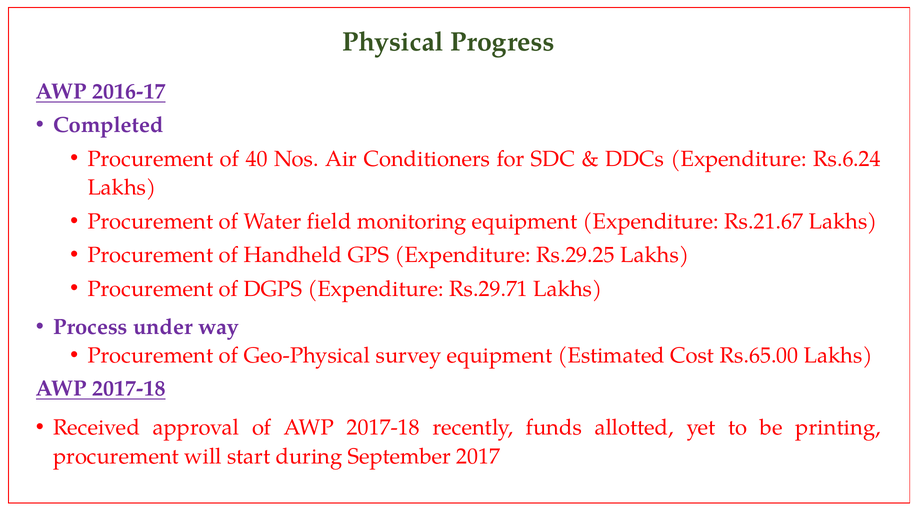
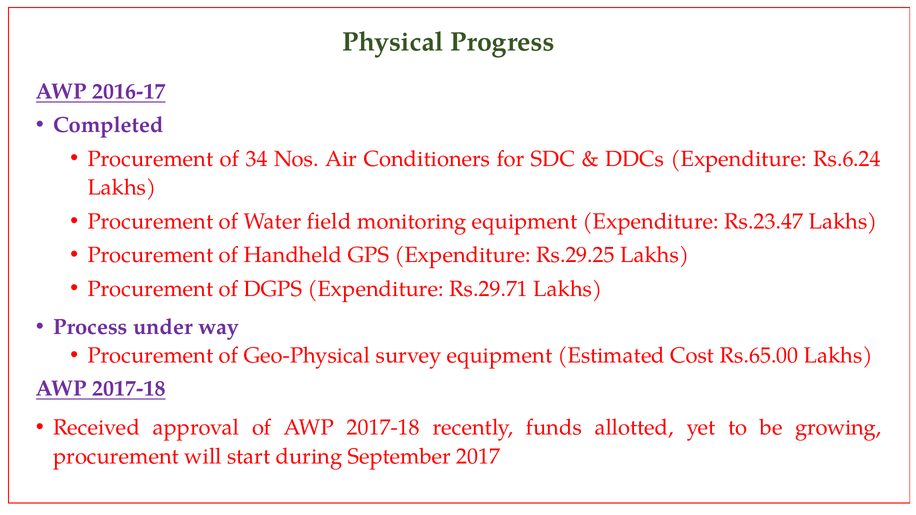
40: 40 -> 34 (257, 159)
Rs.21.67: Rs.21.67 -> Rs.23.47 (764, 222)
printing: printing -> growing (838, 428)
